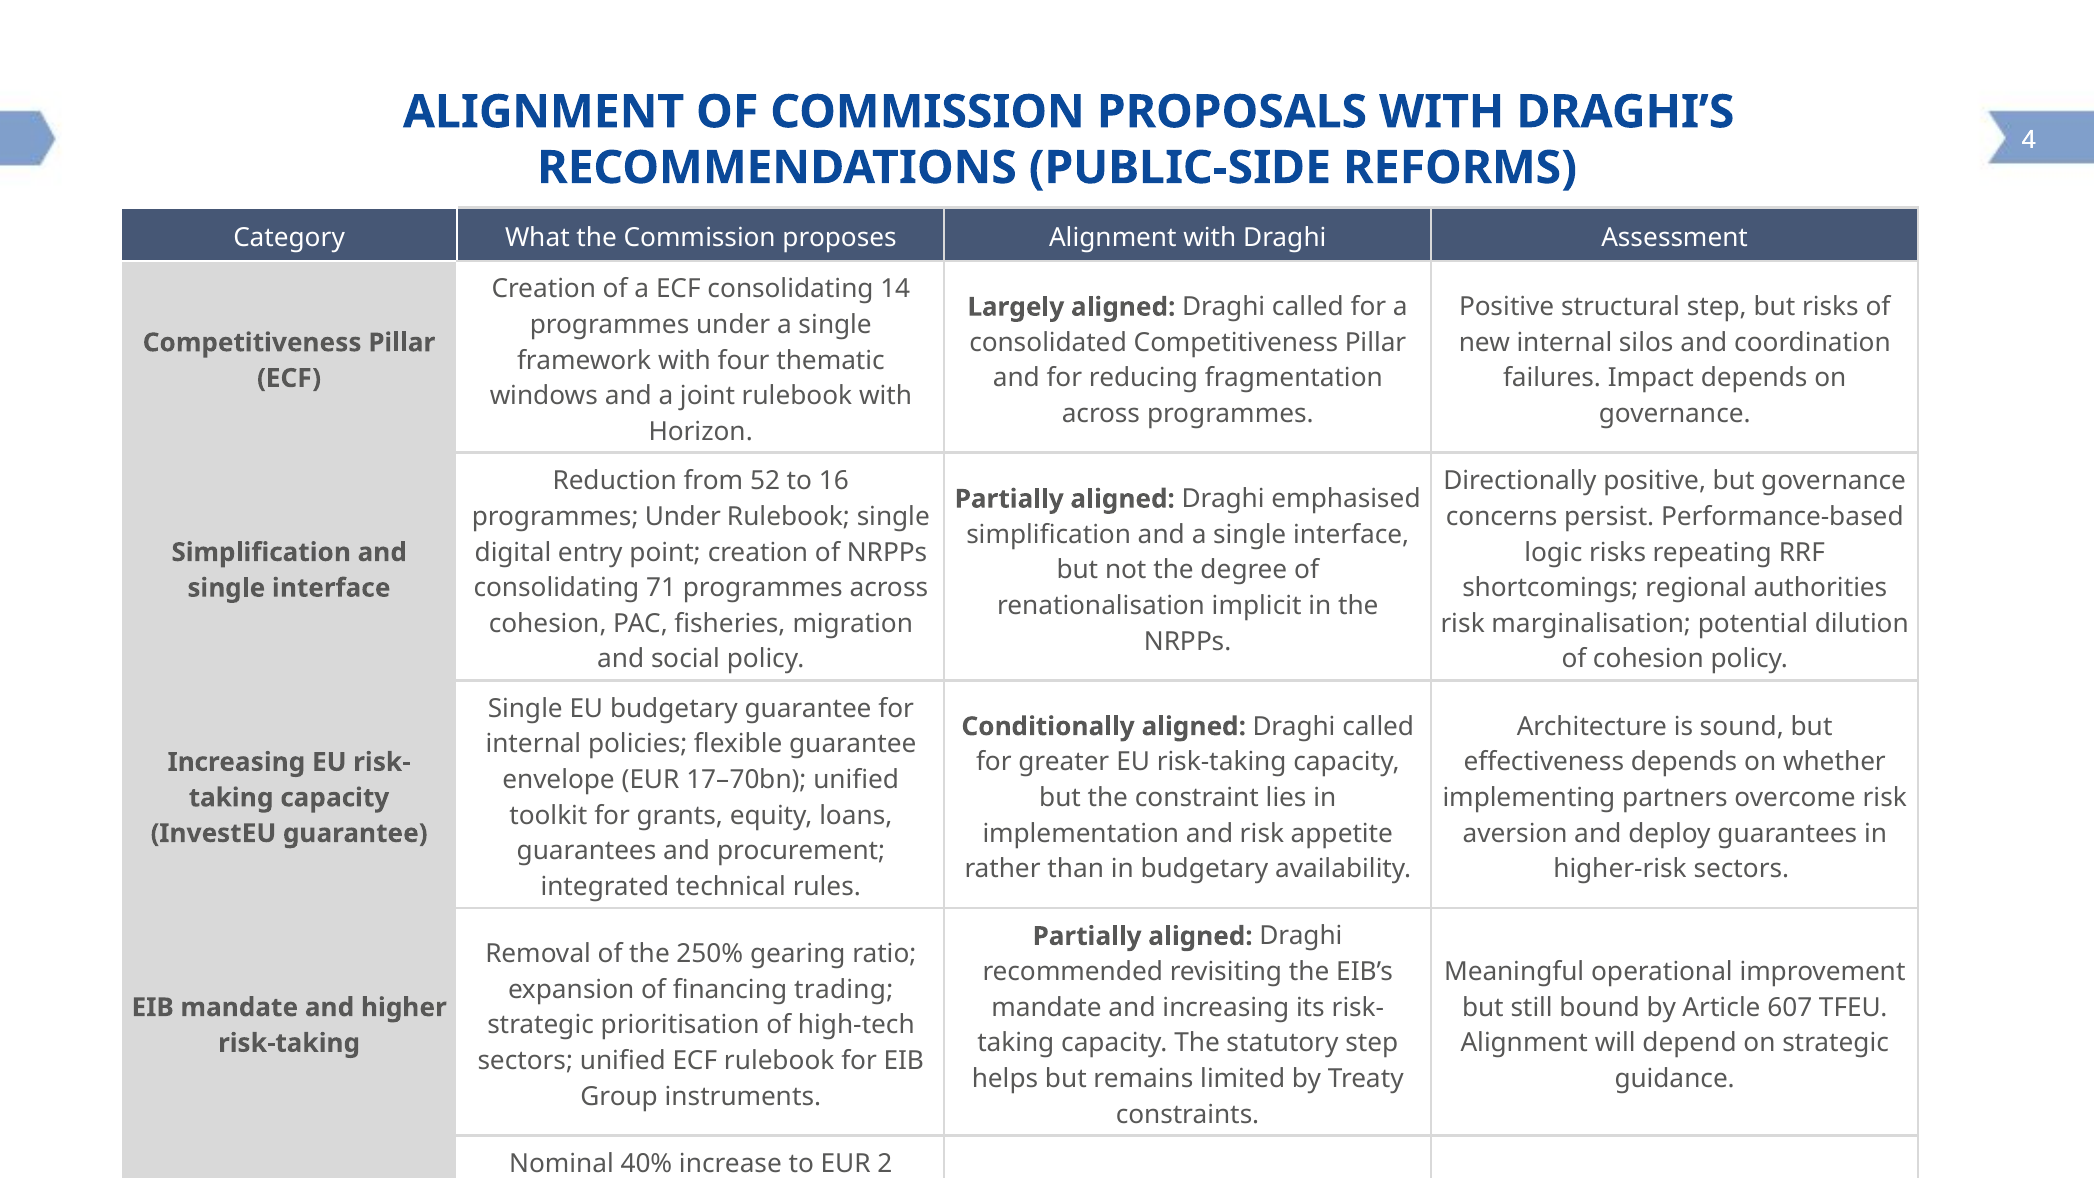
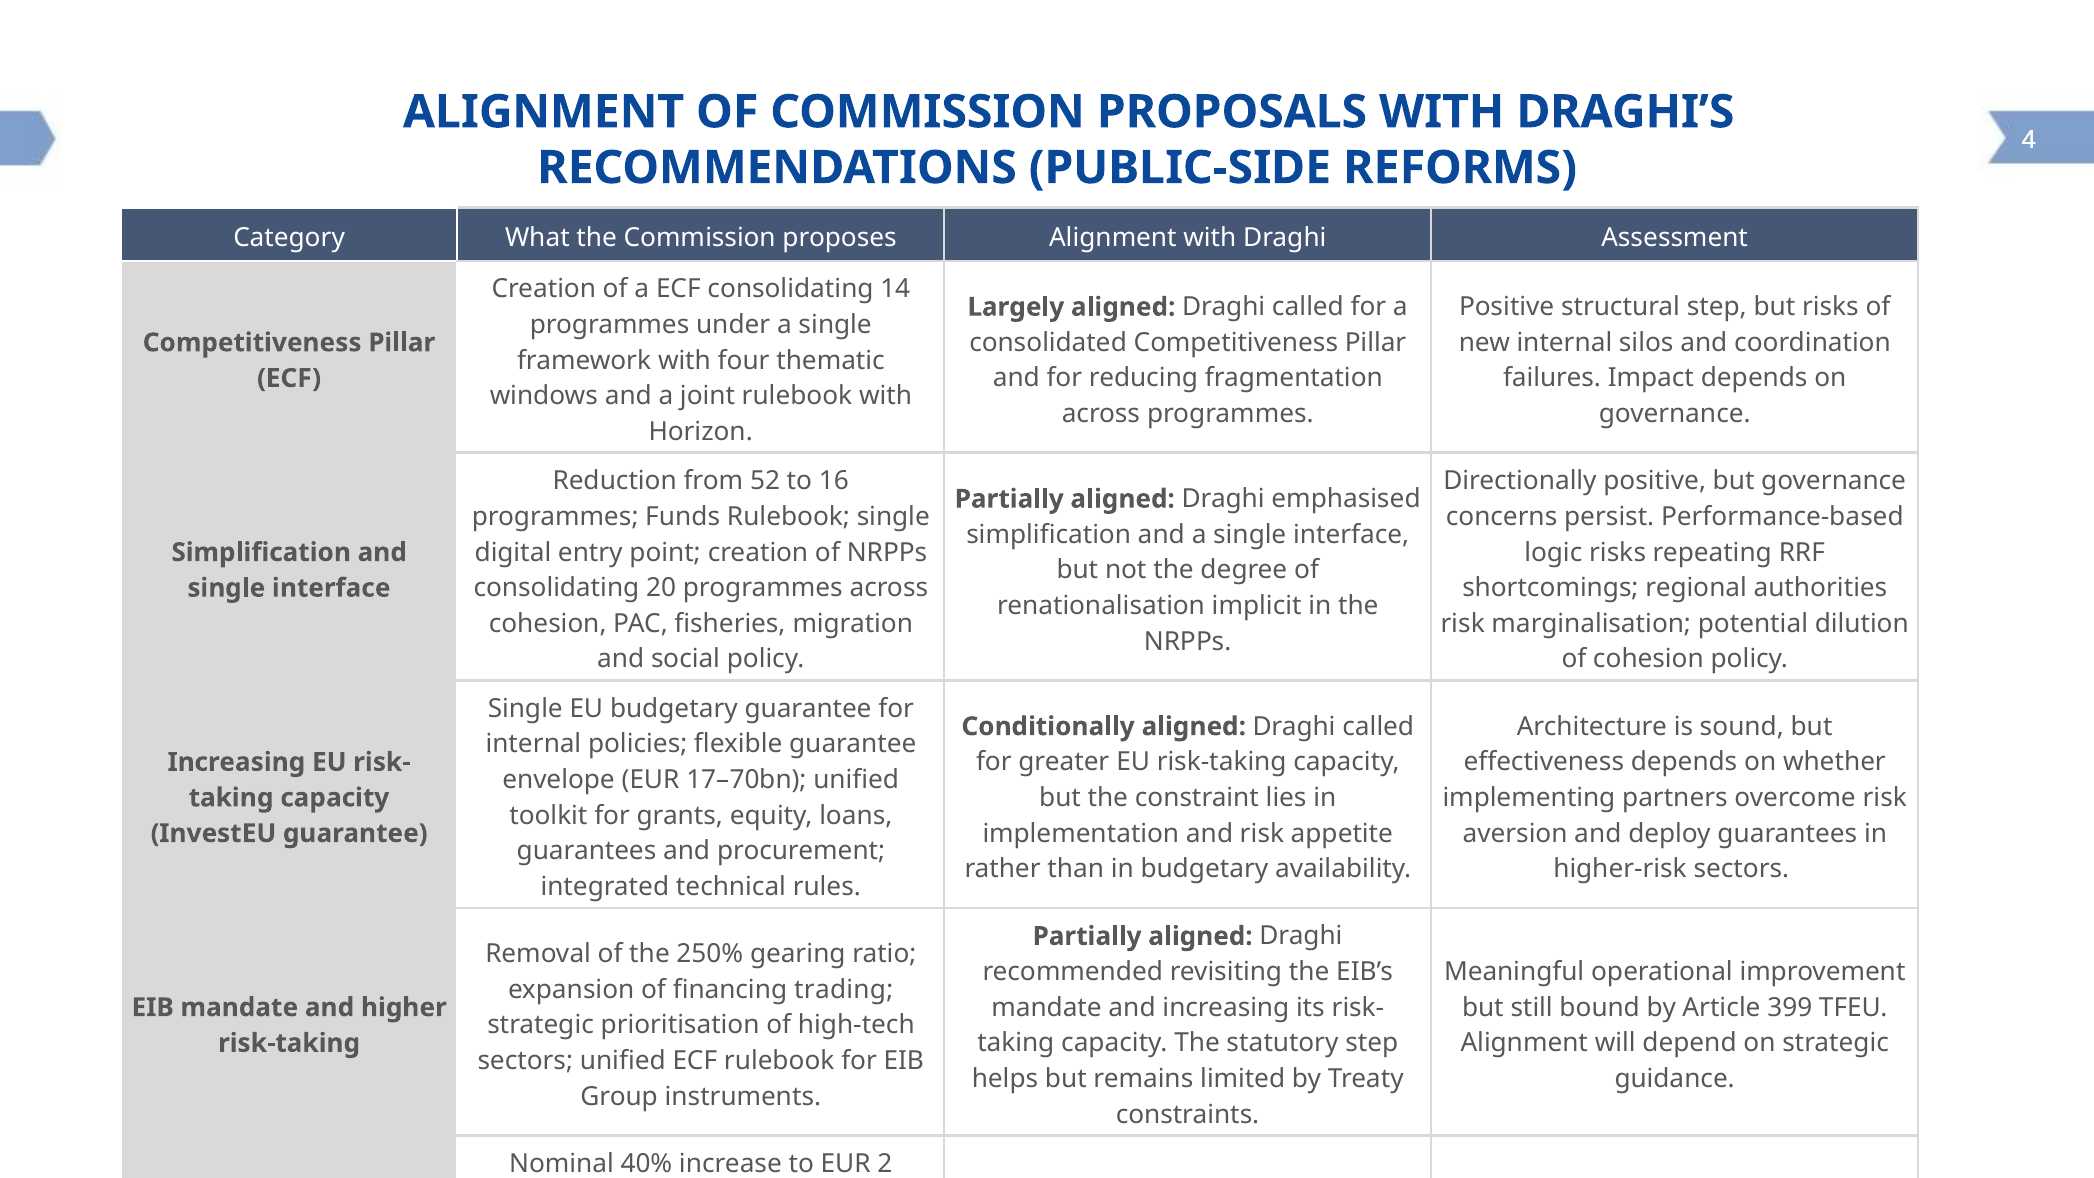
Under: Under -> Funds (683, 517)
71: 71 -> 20 (661, 588)
607: 607 -> 399 (1790, 1007)
